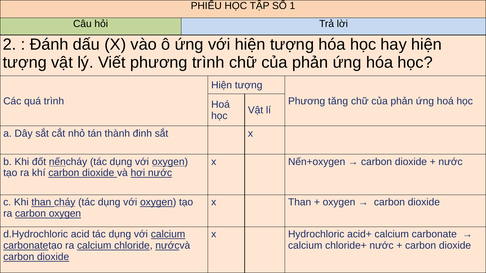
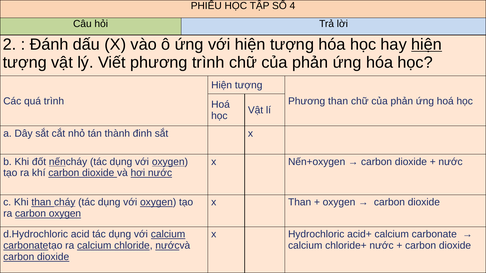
1: 1 -> 4 (292, 6)
hiện underline: none -> present (427, 44)
Phương tăng: tăng -> than (338, 101)
